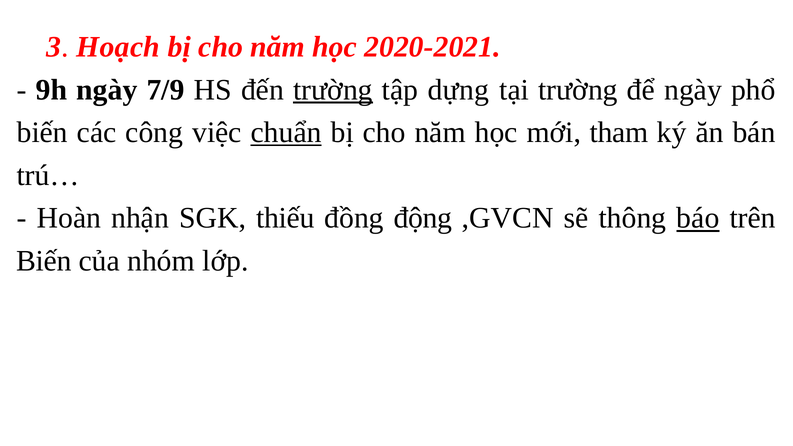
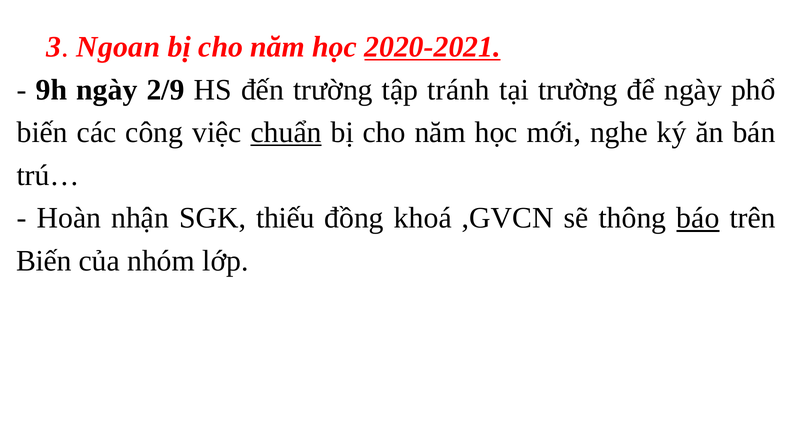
Hoạch: Hoạch -> Ngoan (118, 47)
2020-2021 underline: none -> present (432, 47)
7/9: 7/9 -> 2/9 (166, 90)
trường underline: present -> none (333, 90)
dựng: dựng -> tránh (459, 90)
tham: tham -> nghe (619, 133)
động: động -> khoá (423, 218)
